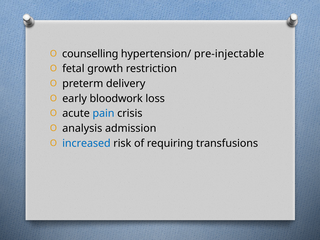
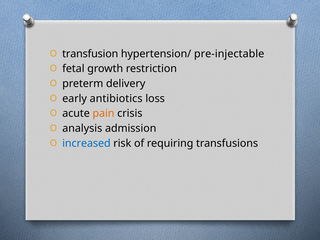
counselling: counselling -> transfusion (90, 54)
bloodwork: bloodwork -> antibiotics (116, 99)
pain colour: blue -> orange (103, 113)
